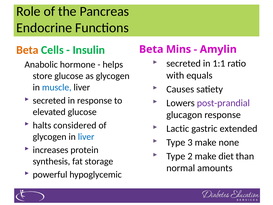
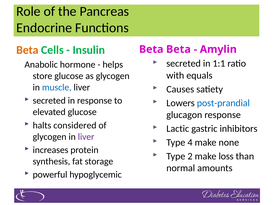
Beta Mins: Mins -> Beta (178, 49)
post-prandial colour: purple -> blue (223, 103)
extended: extended -> inhibitors (239, 128)
liver colour: blue -> purple (86, 137)
3: 3 -> 4 (190, 142)
diet: diet -> loss (226, 156)
